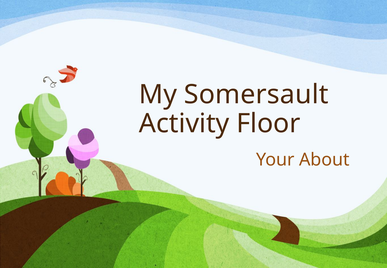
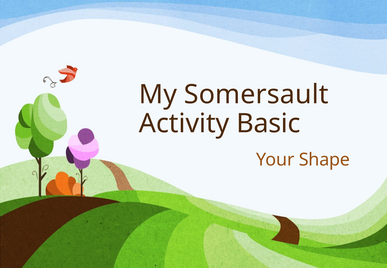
Floor: Floor -> Basic (268, 123)
About: About -> Shape (324, 160)
